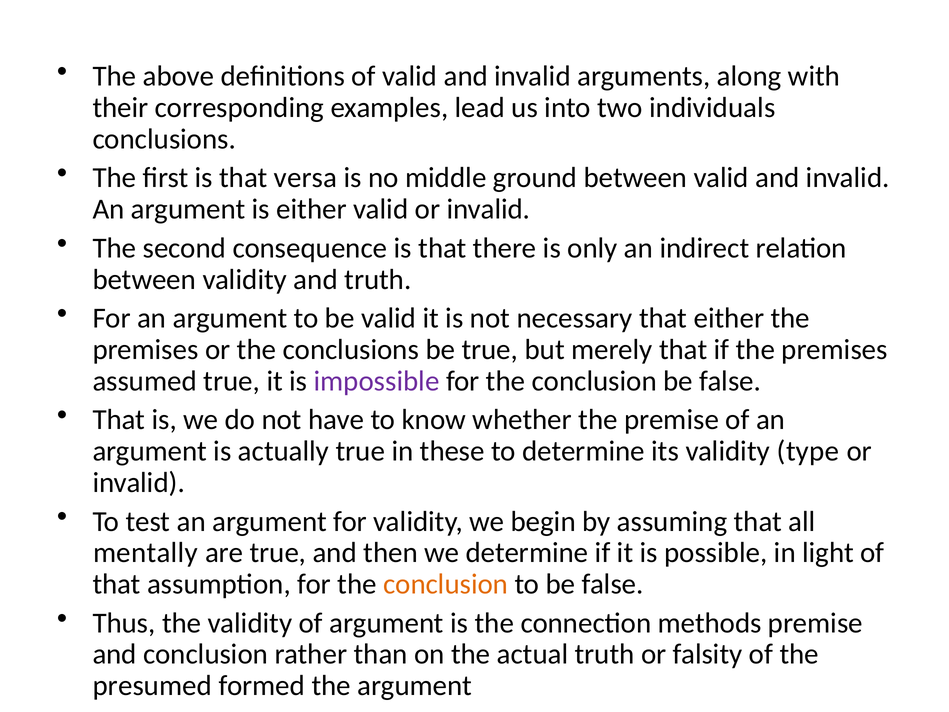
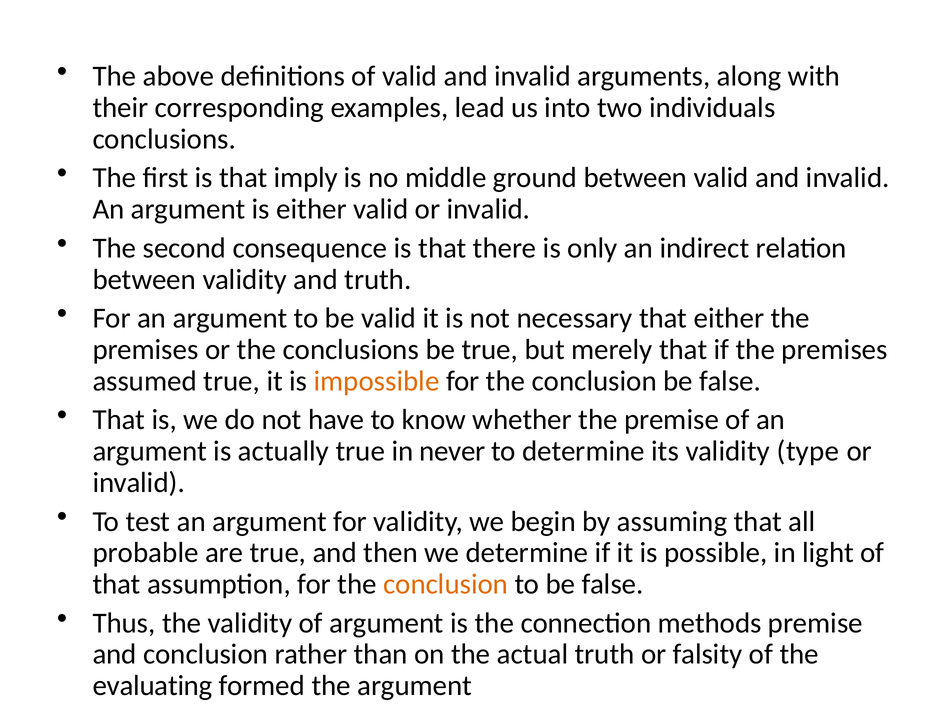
versa: versa -> imply (306, 178)
impossible colour: purple -> orange (377, 381)
these: these -> never (452, 451)
mentally: mentally -> probable (146, 553)
presumed: presumed -> evaluating (153, 685)
